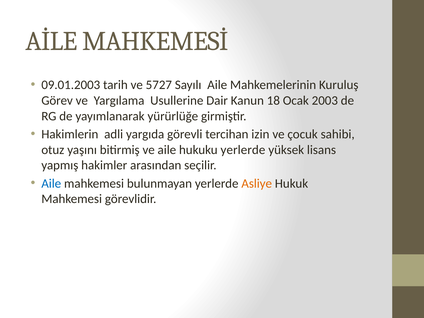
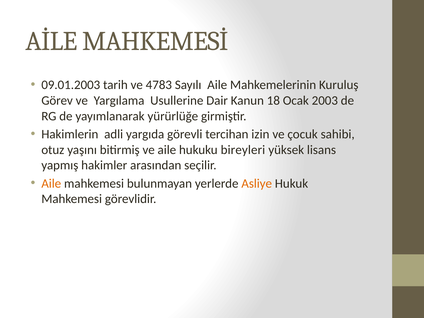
5727: 5727 -> 4783 (159, 85)
hukuku yerlerde: yerlerde -> bireyleri (243, 150)
Aile colour: blue -> orange (51, 183)
